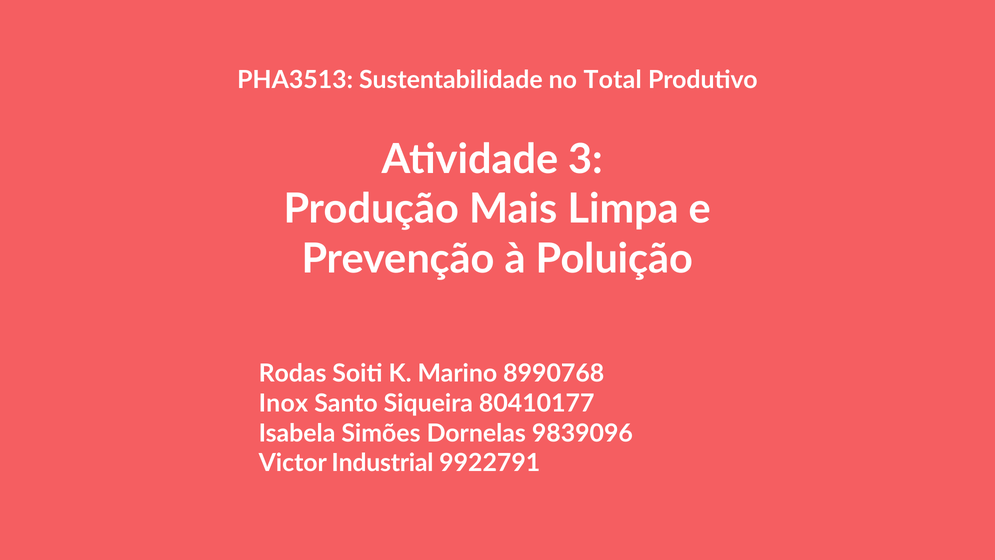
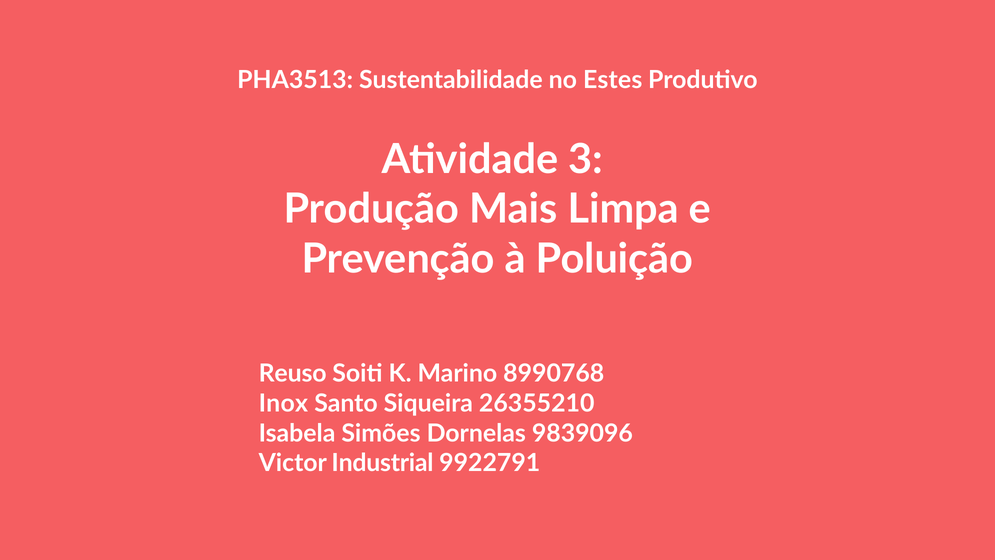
Total: Total -> Estes (613, 80)
Rodas: Rodas -> Reuso (293, 373)
80410177: 80410177 -> 26355210 (537, 403)
